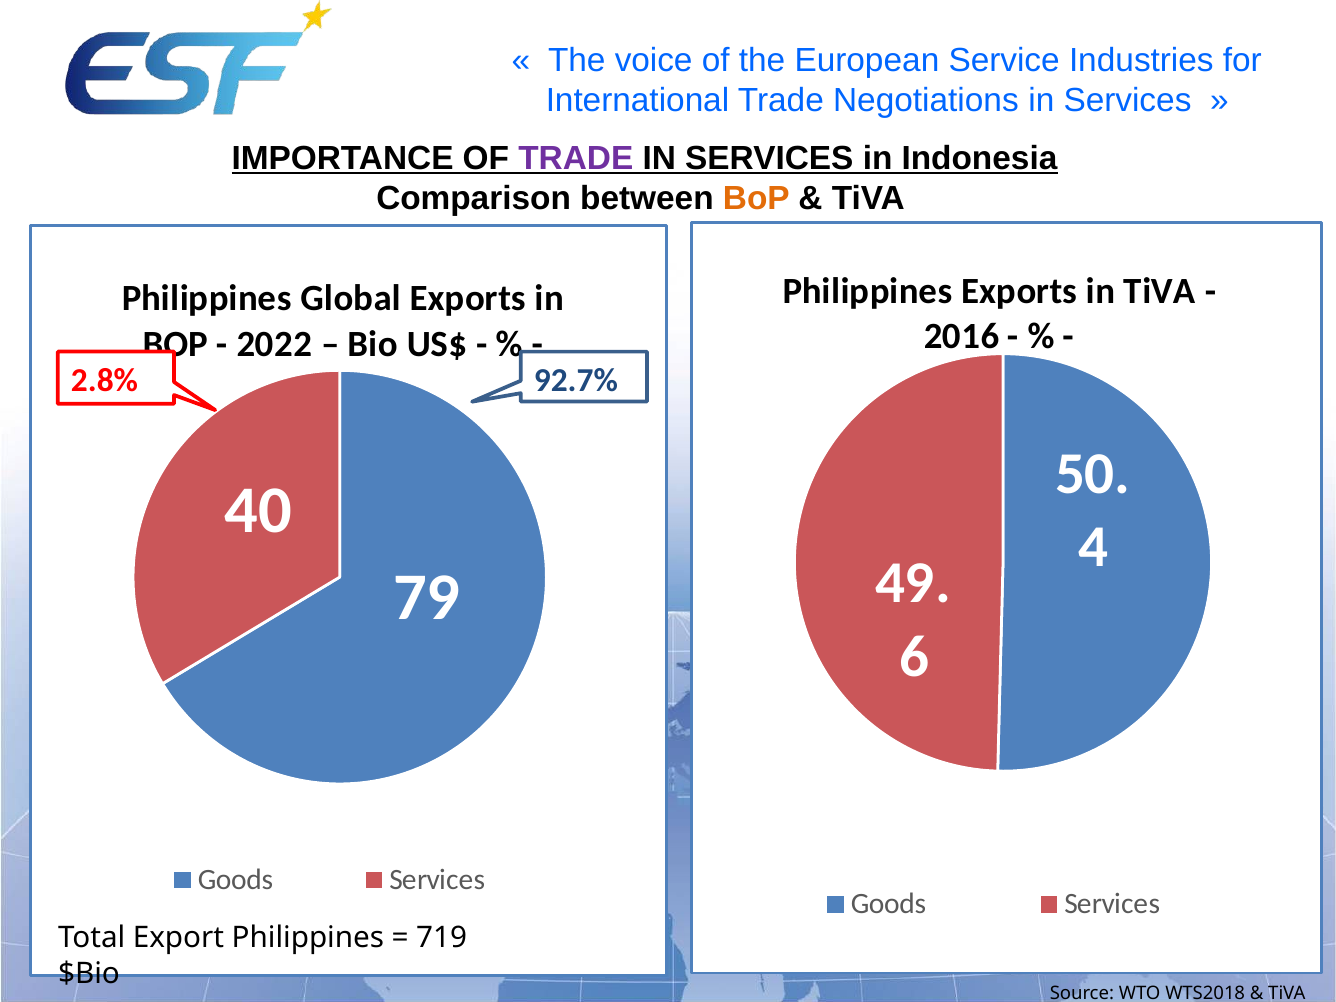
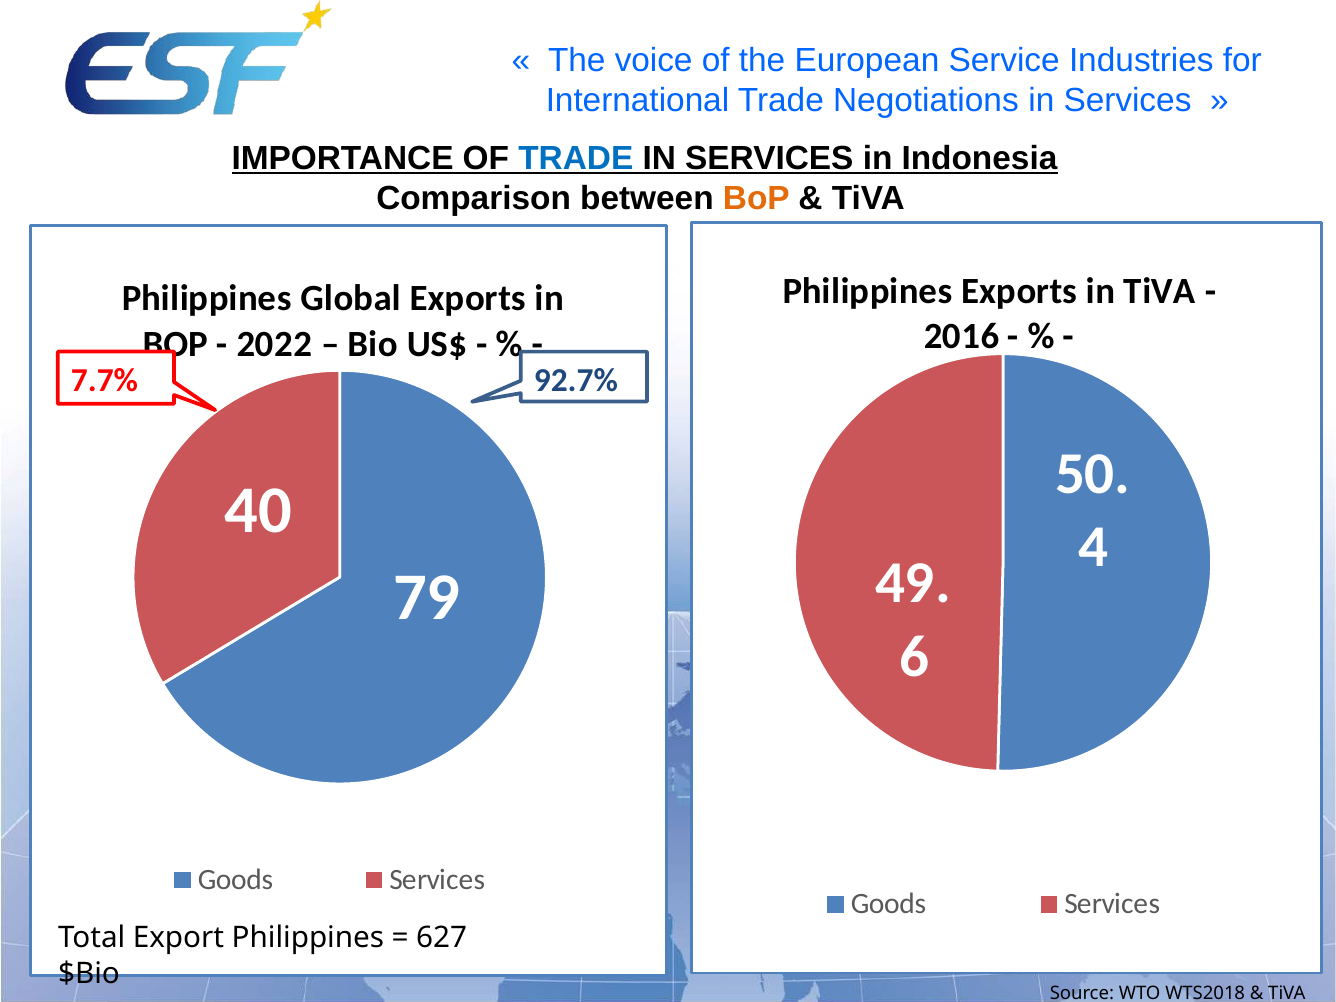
TRADE colour: purple -> blue (576, 158)
2.8%: 2.8% -> 7.7% (104, 381)
719: 719 -> 627 (442, 938)
